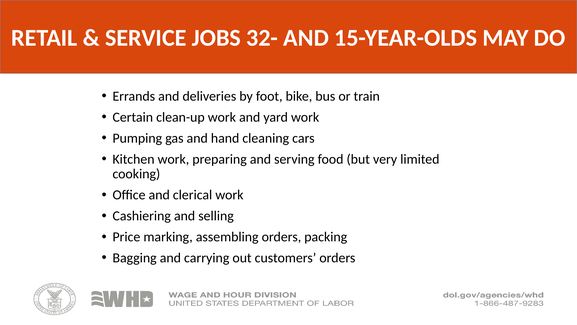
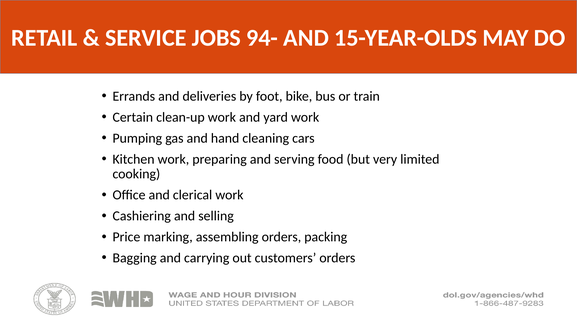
32-: 32- -> 94- (262, 38)
